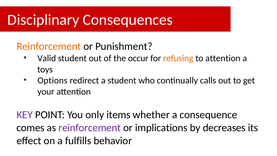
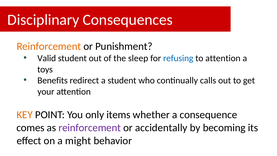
occur: occur -> sleep (138, 58)
refusing colour: orange -> blue (178, 58)
Options: Options -> Benefits (53, 80)
KEY colour: purple -> orange (25, 115)
implications: implications -> accidentally (161, 128)
decreases: decreases -> becoming (224, 128)
fulfills: fulfills -> might (78, 141)
